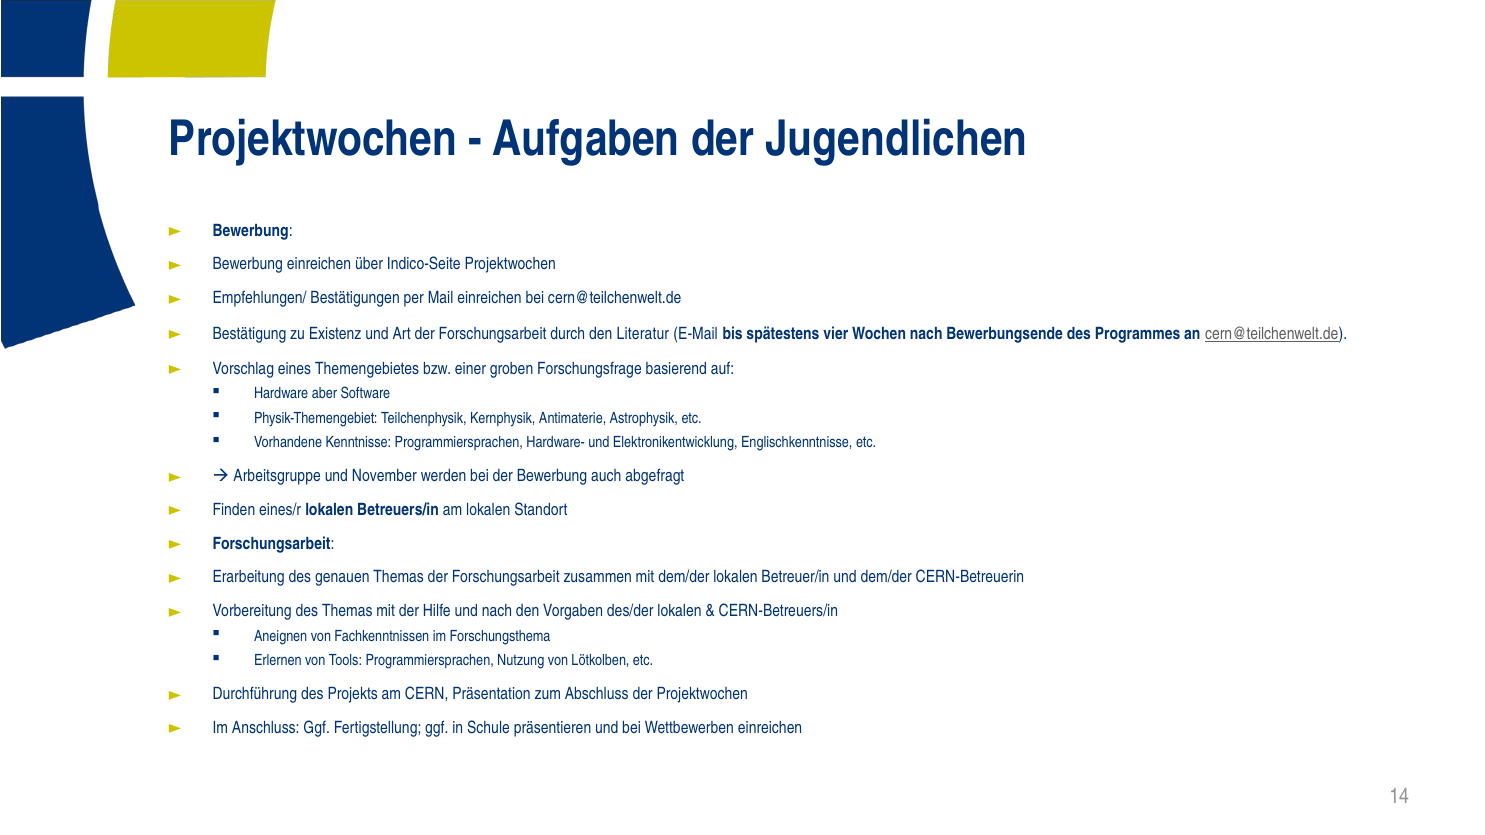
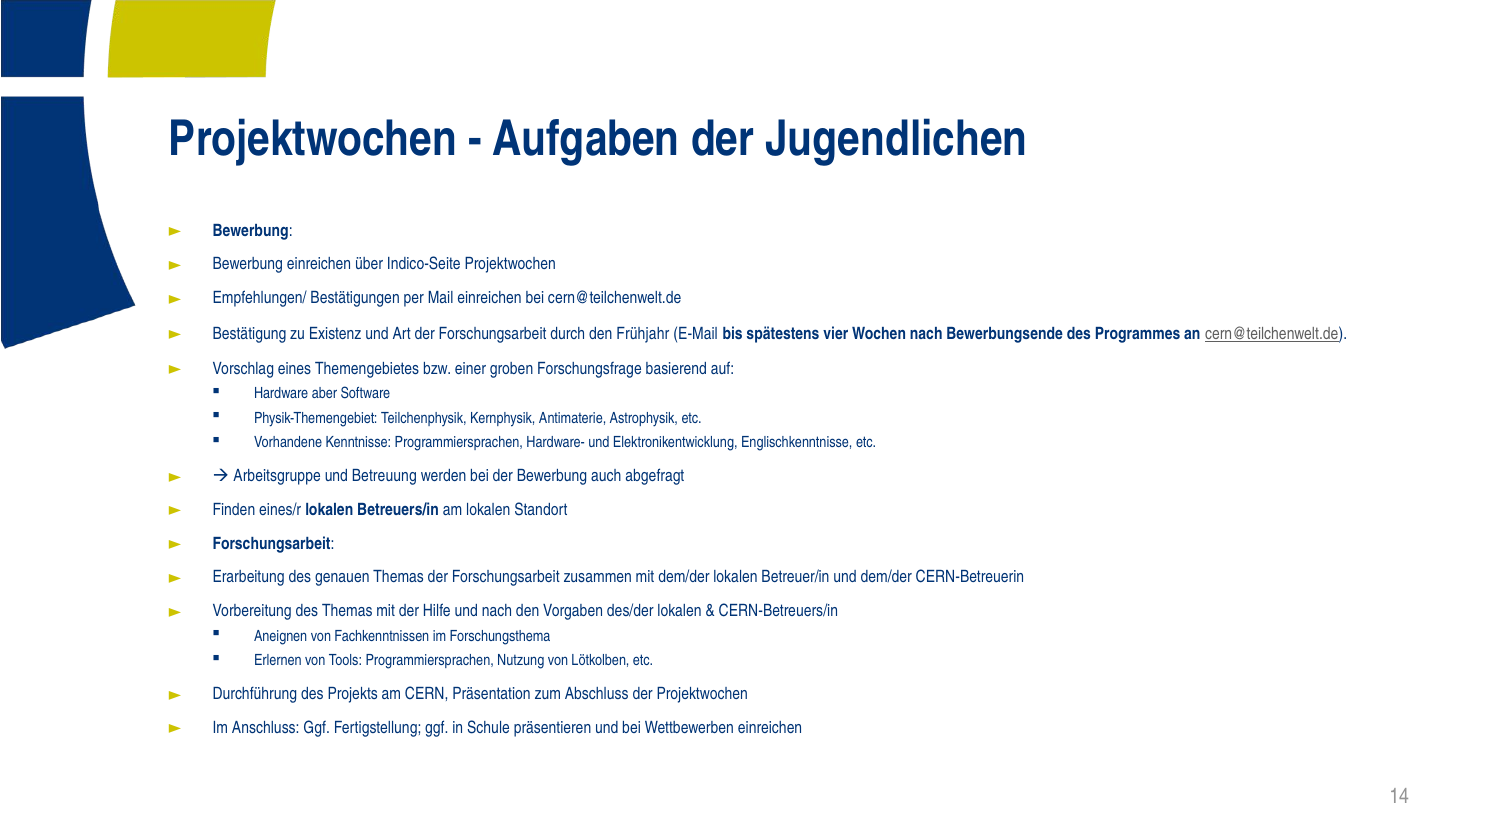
Literatur: Literatur -> Frühjahr (643, 334)
November: November -> Betreuung (384, 476)
